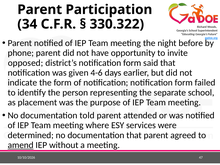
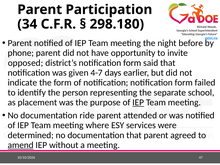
330.322: 330.322 -> 298.180 (117, 24)
4-6: 4-6 -> 4-7 (97, 73)
IEP underline: none -> present (138, 102)
told: told -> ride (87, 115)
